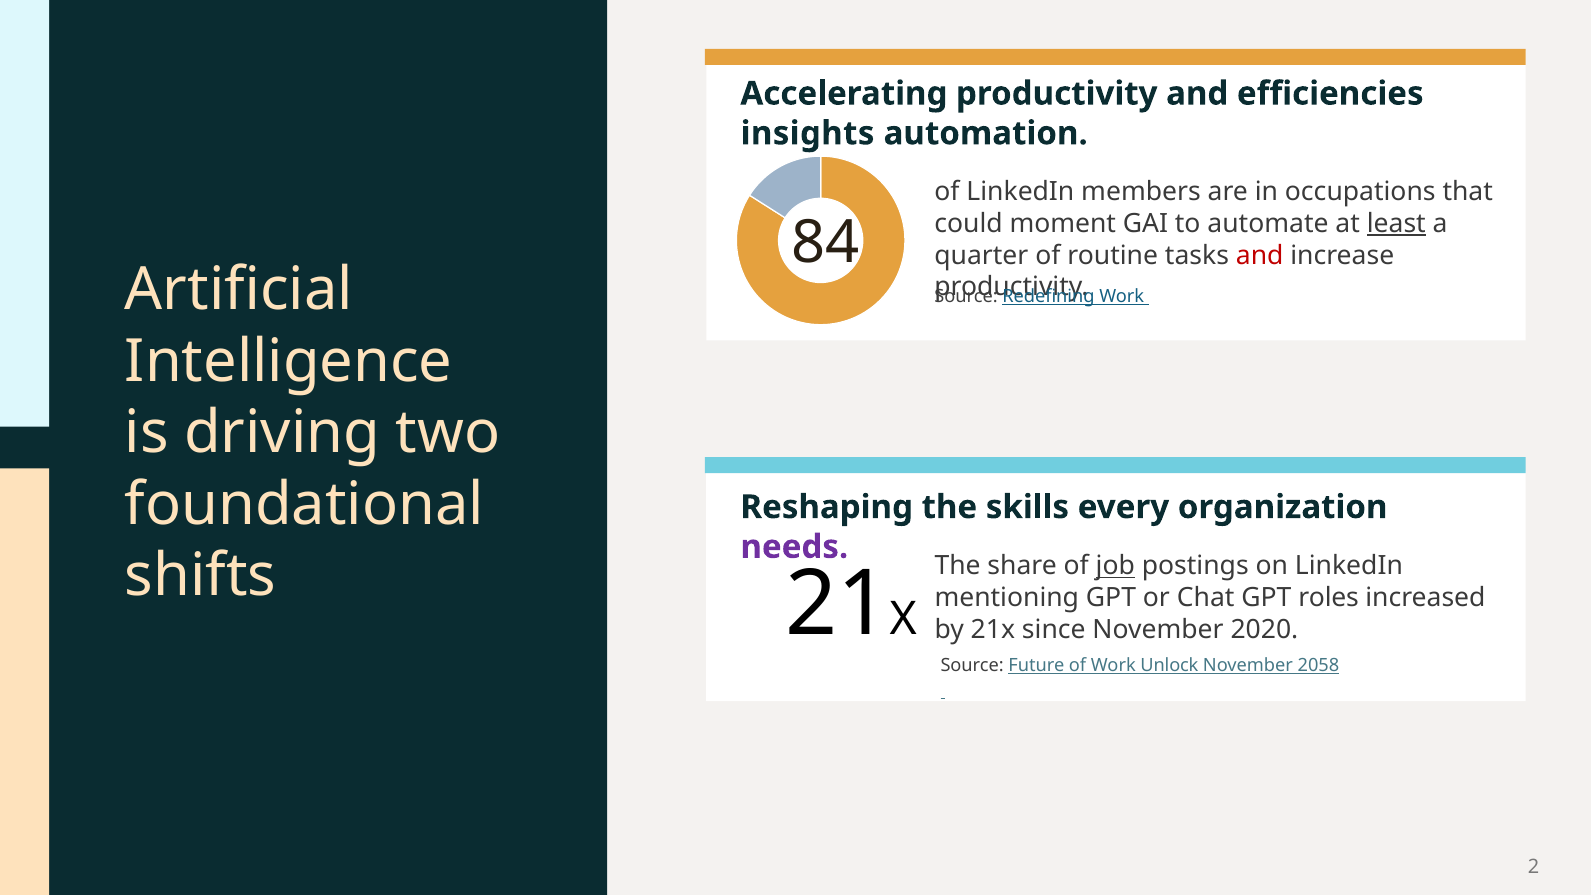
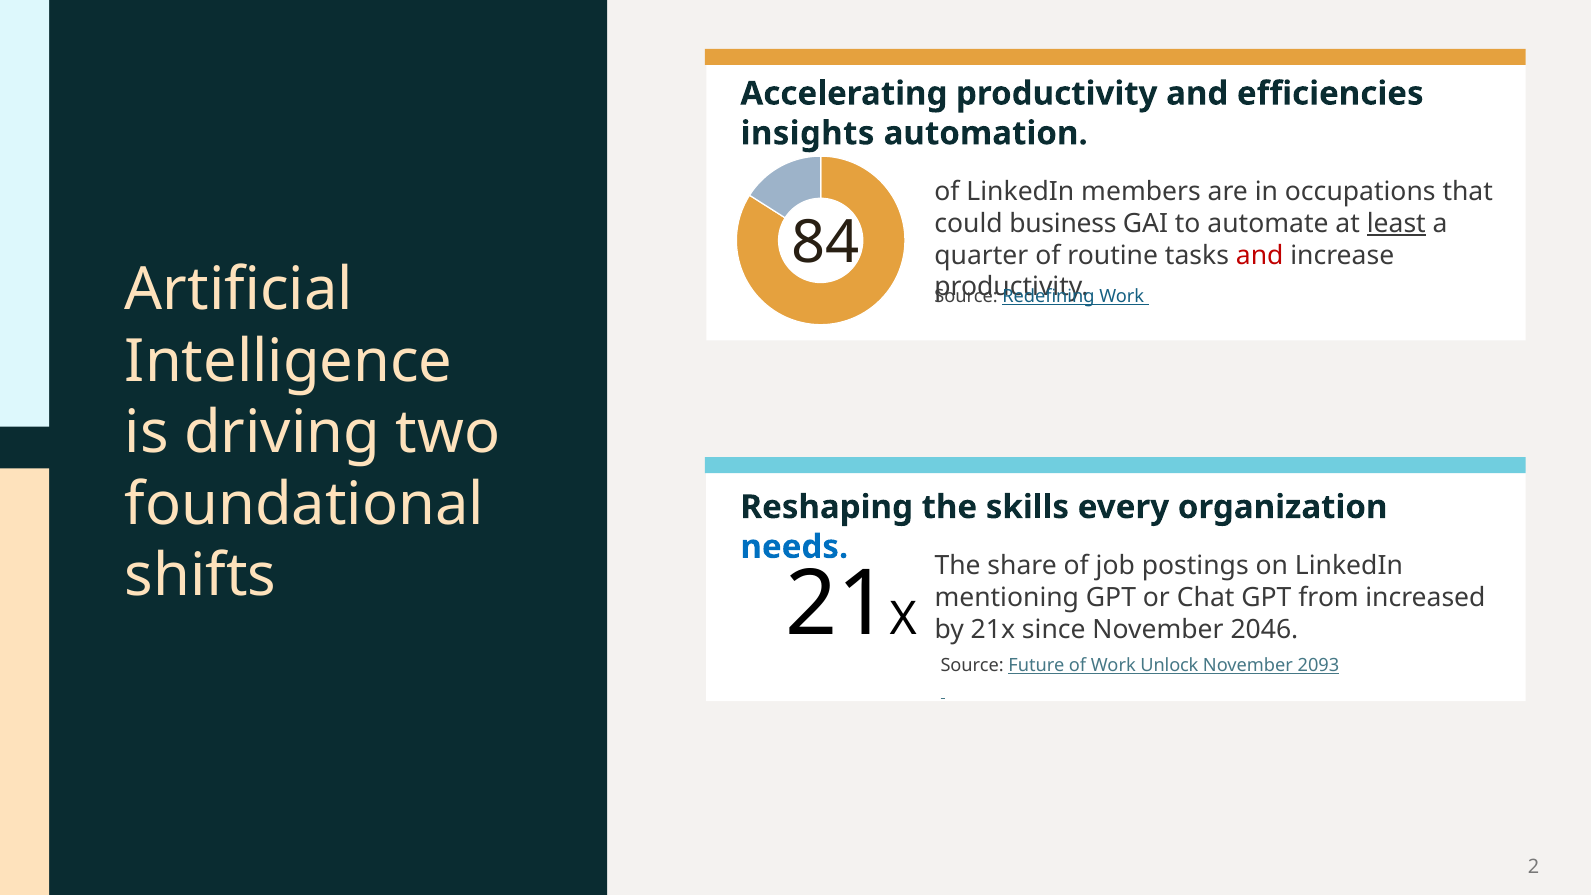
moment: moment -> business (1063, 223)
needs colour: purple -> blue (794, 547)
job underline: present -> none (1115, 566)
roles: roles -> from (1328, 598)
2020: 2020 -> 2046 (1264, 630)
2058: 2058 -> 2093 (1318, 665)
